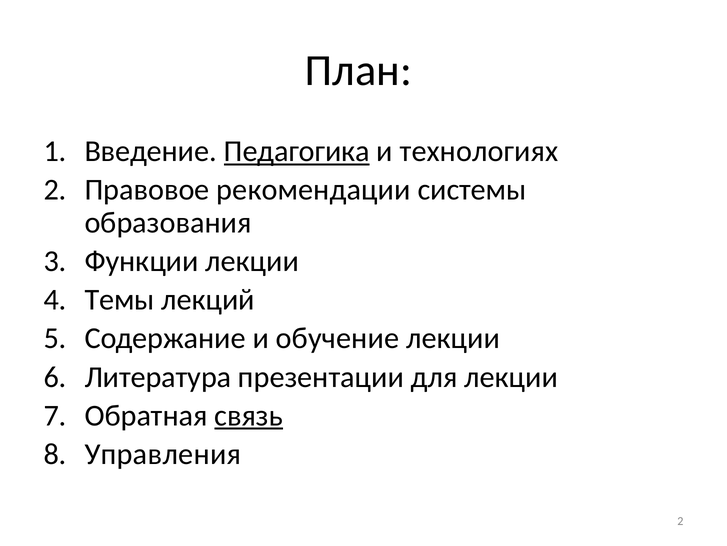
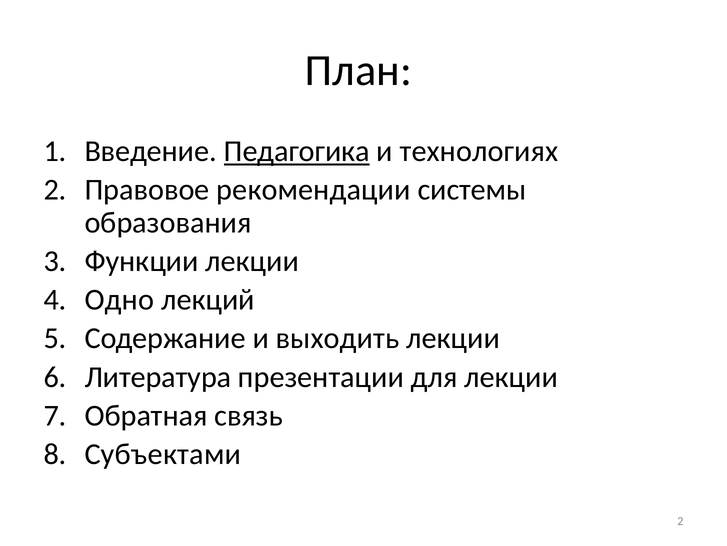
Темы: Темы -> Одно (119, 299)
обучение: обучение -> выходить (338, 338)
связь underline: present -> none (249, 415)
Управления: Управления -> Субъектами (163, 454)
